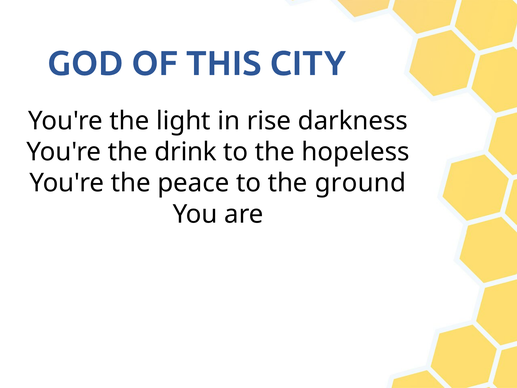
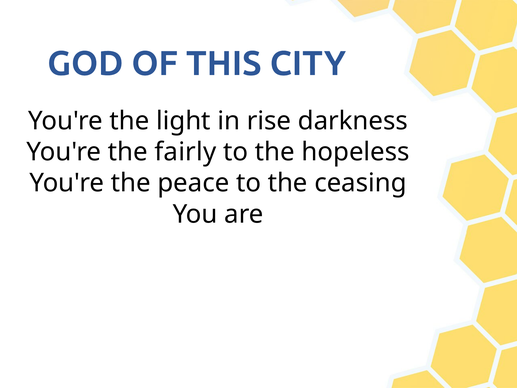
drink: drink -> fairly (185, 152)
ground: ground -> ceasing (361, 183)
